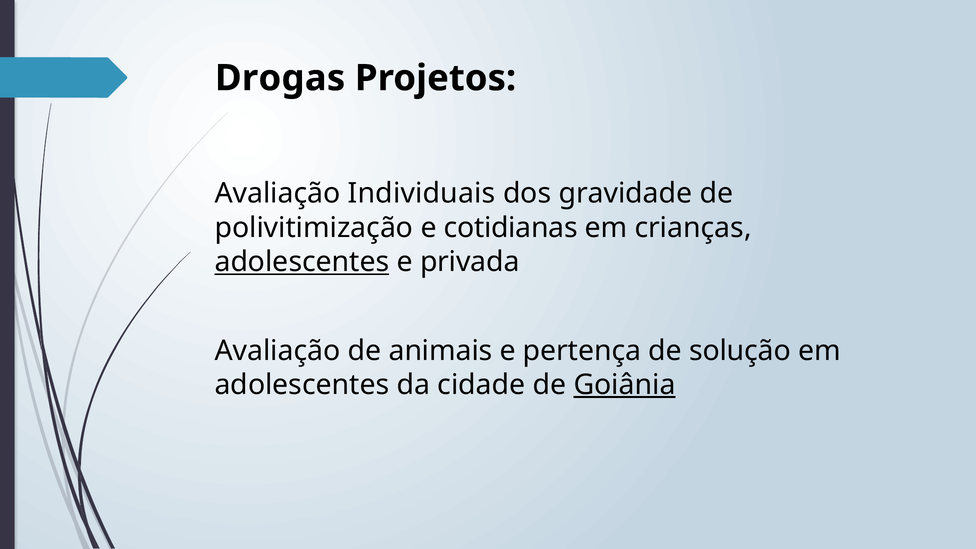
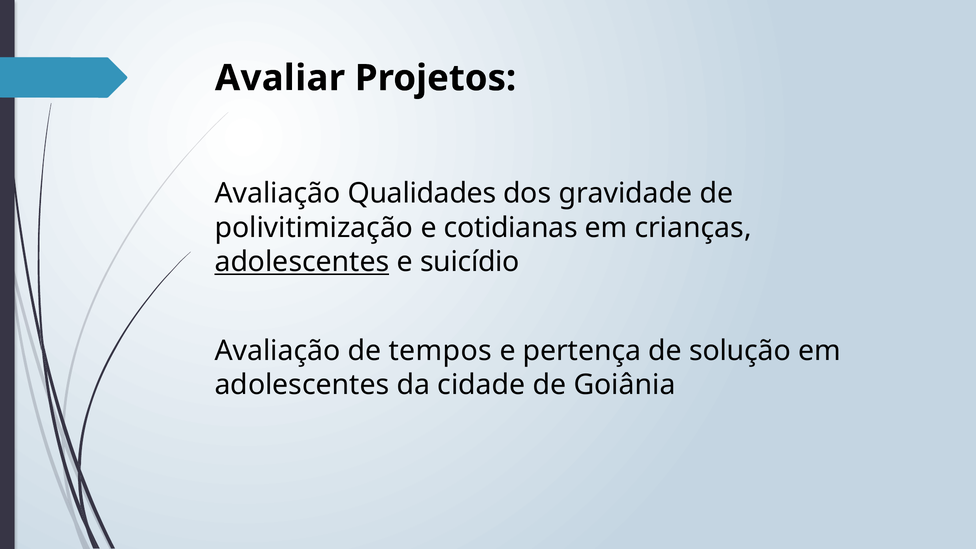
Drogas: Drogas -> Avaliar (280, 78)
Individuais: Individuais -> Qualidades (422, 194)
privada: privada -> suicídio (470, 262)
animais: animais -> tempos (440, 351)
Goiânia underline: present -> none (625, 385)
